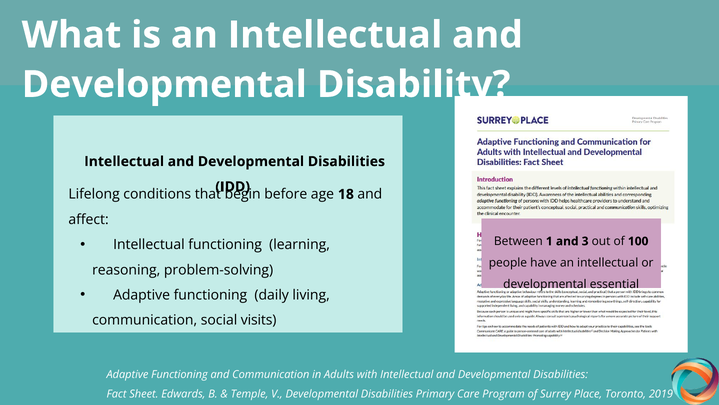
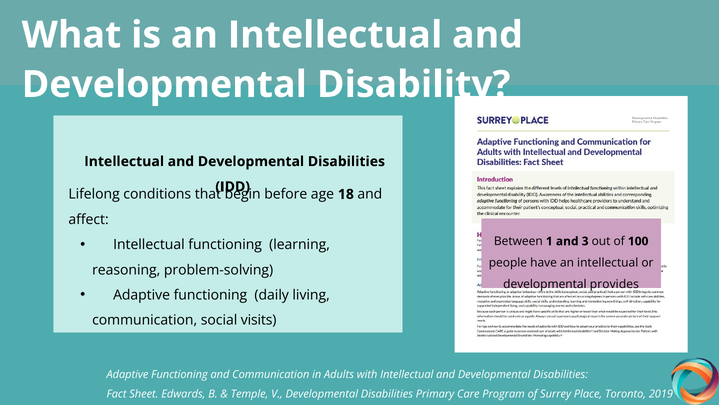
essential: essential -> provides (614, 284)
